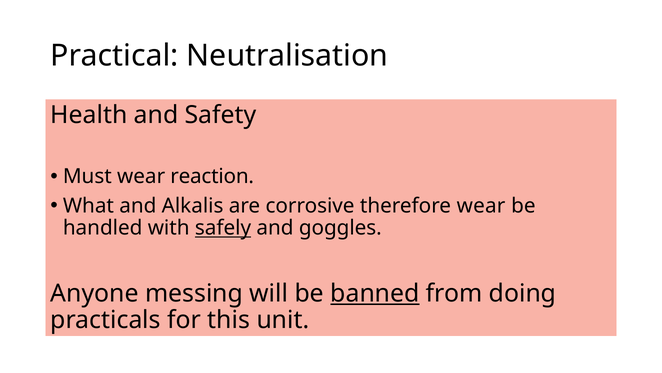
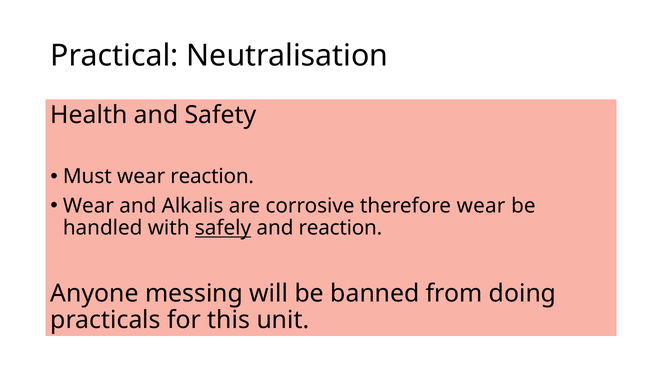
What: What -> Wear (88, 205)
and goggles: goggles -> reaction (340, 228)
banned underline: present -> none (375, 293)
